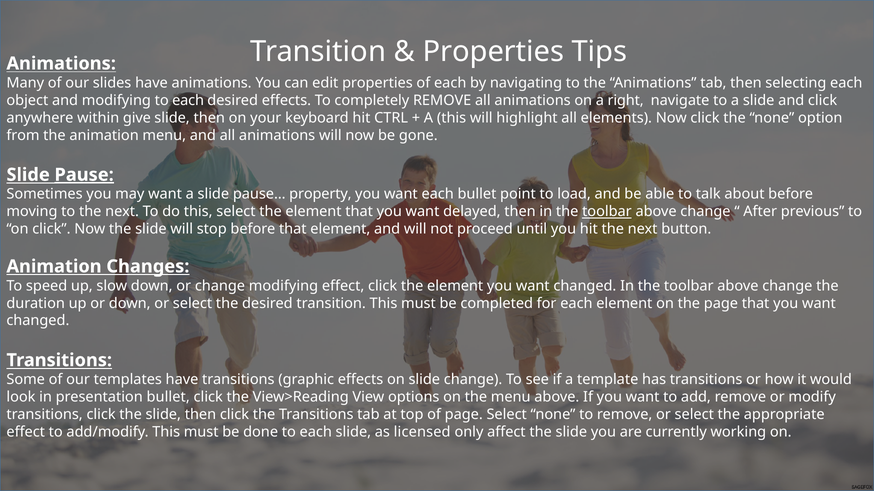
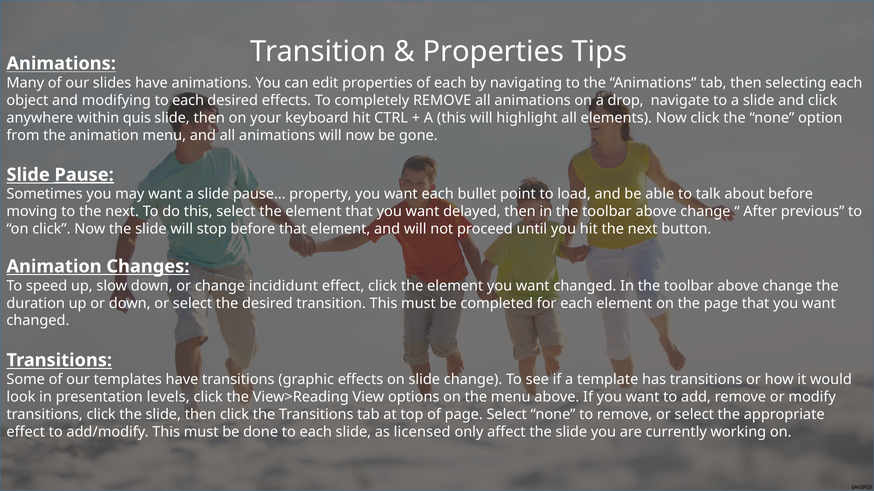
right: right -> drop (626, 100)
give: give -> quis (137, 118)
toolbar underline: present -> none (607, 212)
change modifying: modifying -> incididunt (283, 286)
presentation bullet: bullet -> levels (168, 398)
